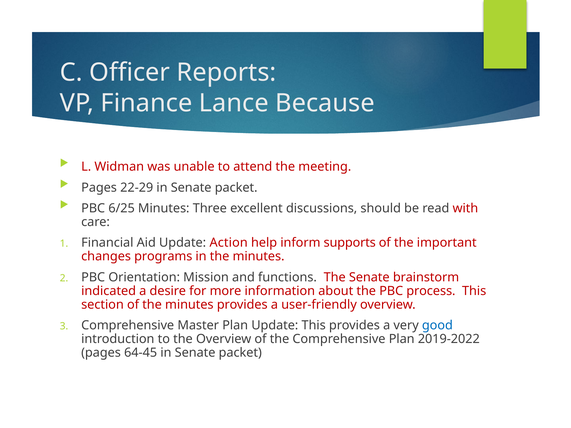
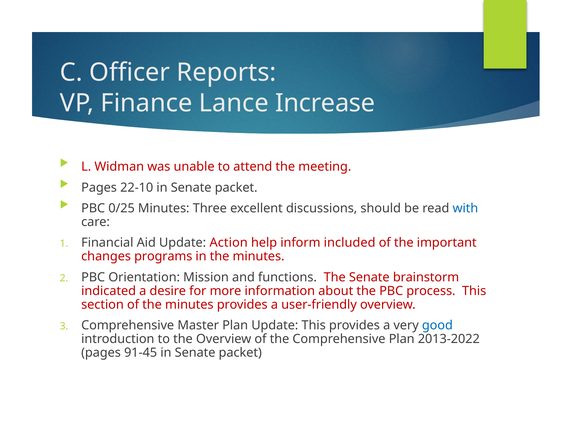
Because: Because -> Increase (325, 103)
22-29: 22-29 -> 22-10 (137, 188)
6/25: 6/25 -> 0/25 (122, 208)
with colour: red -> blue (465, 208)
supports: supports -> included (350, 243)
2019-2022: 2019-2022 -> 2013-2022 (449, 339)
64-45: 64-45 -> 91-45 (141, 353)
